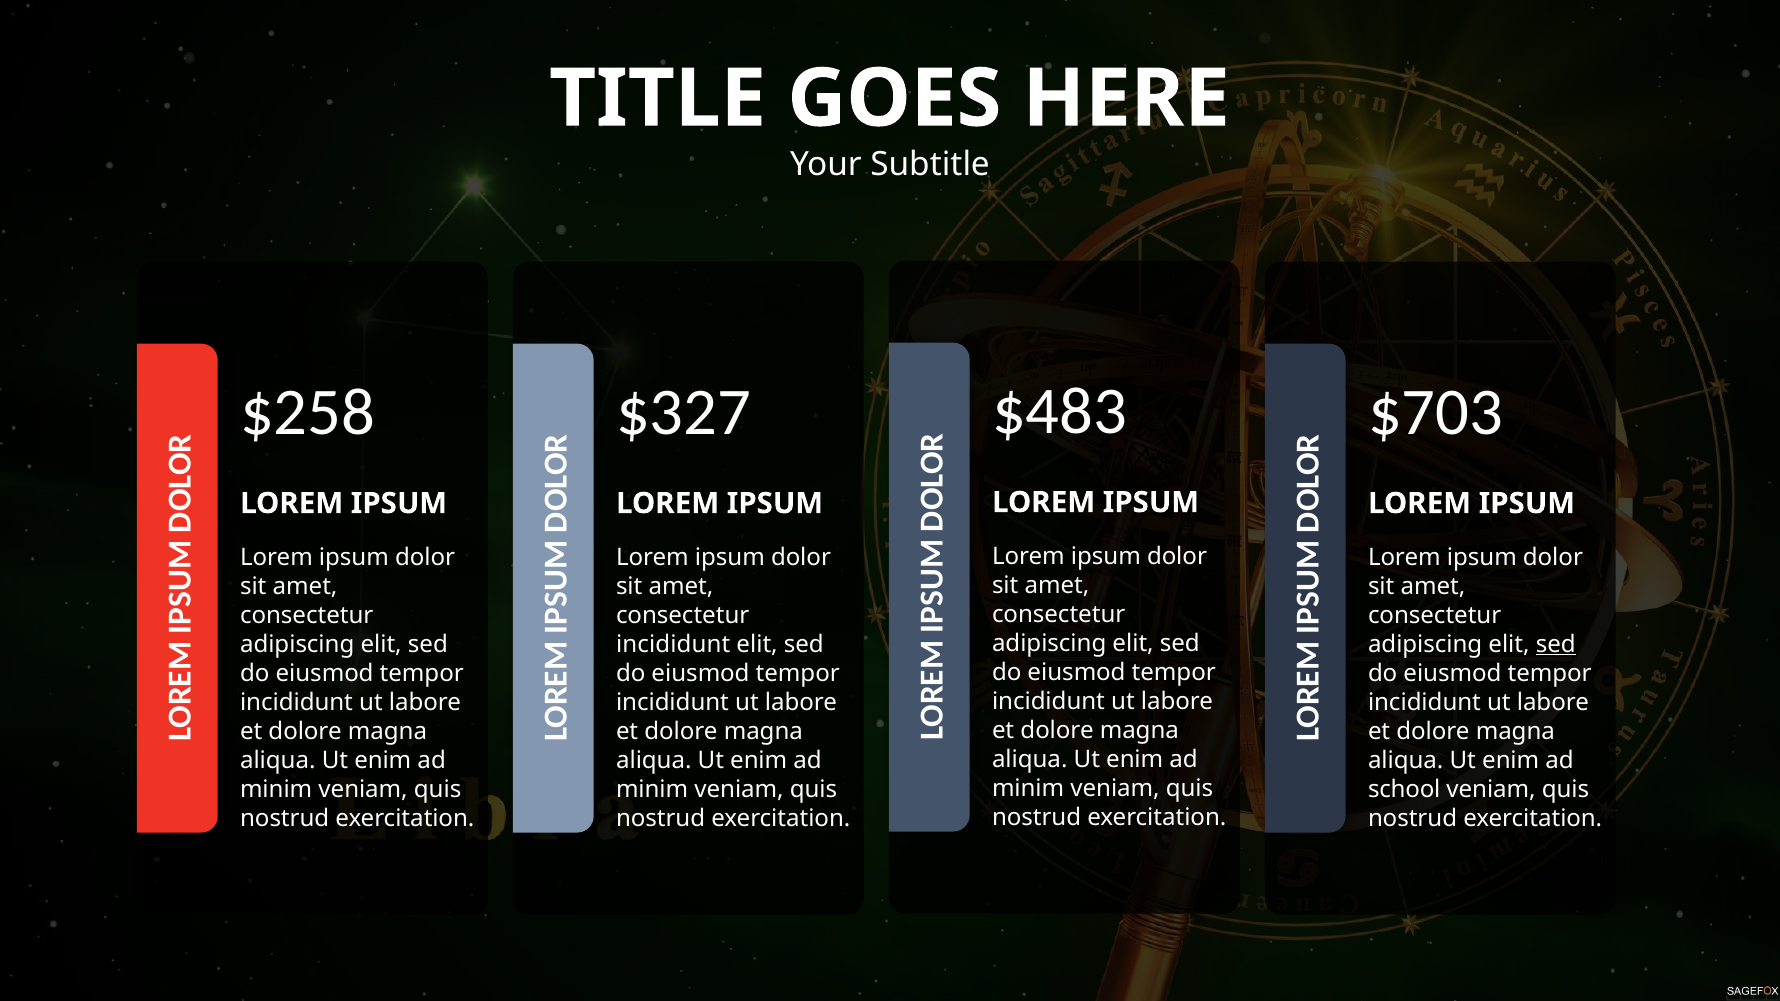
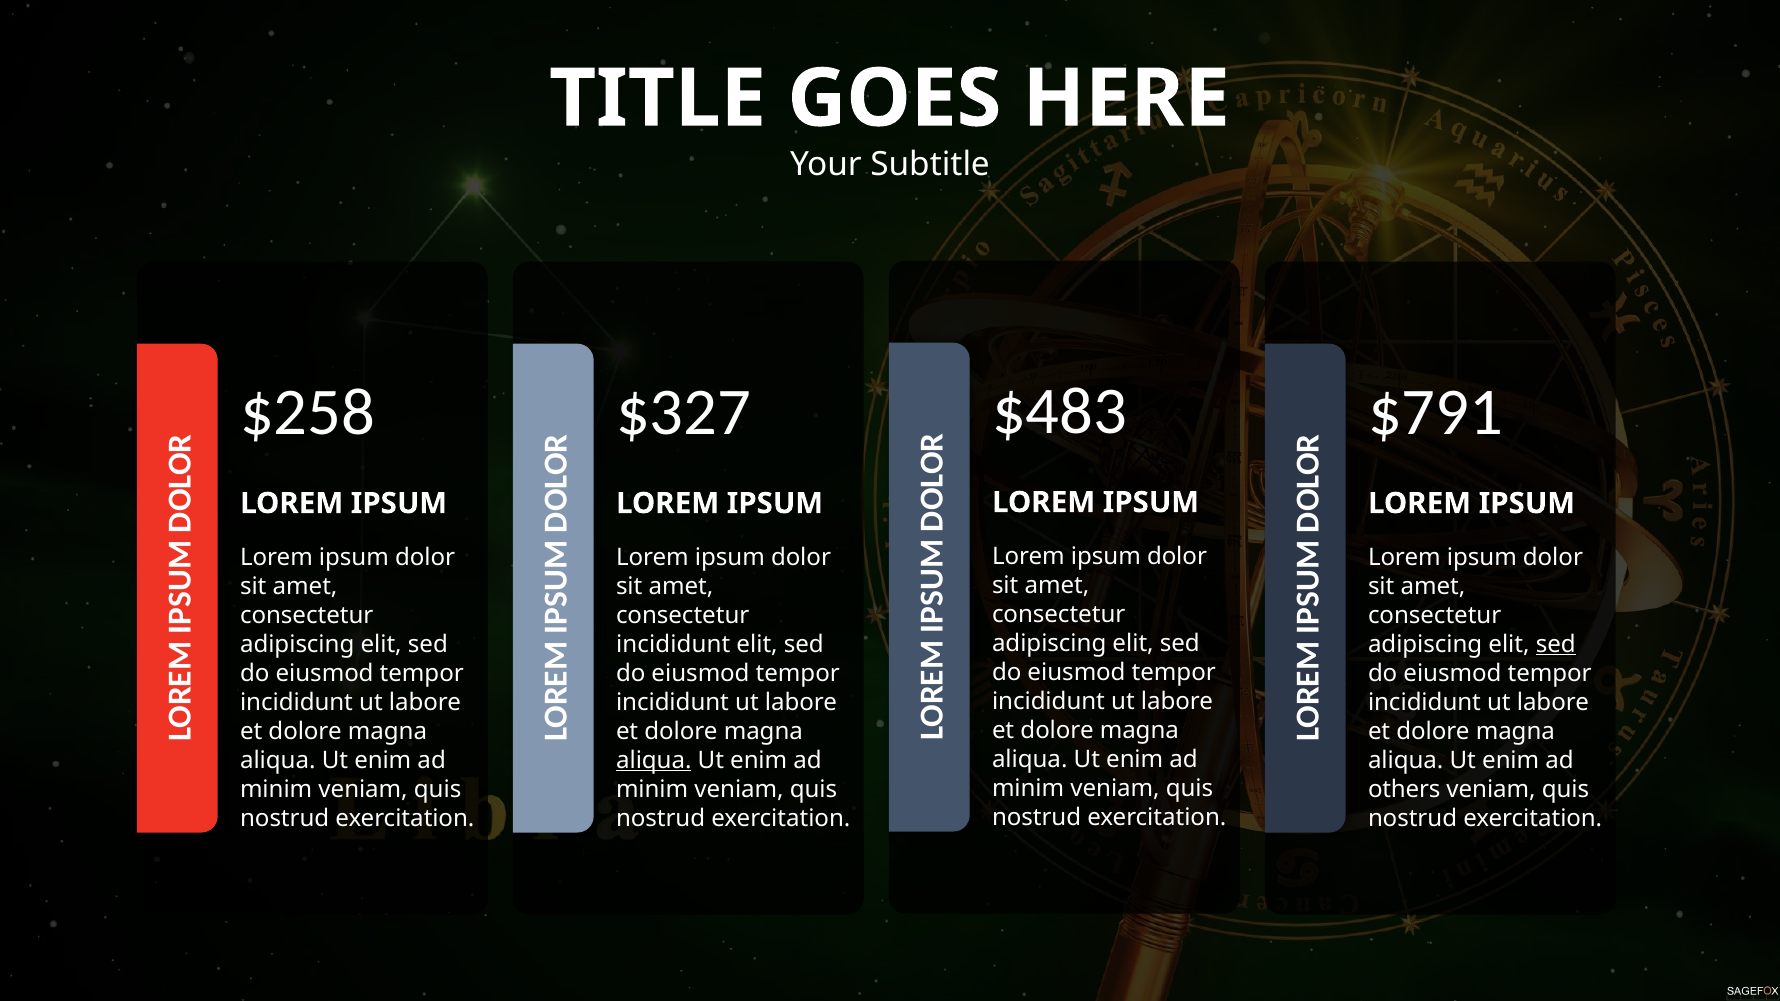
$703: $703 -> $791 (1436, 413)
aliqua underline: none -> present (654, 760)
school: school -> others (1404, 789)
